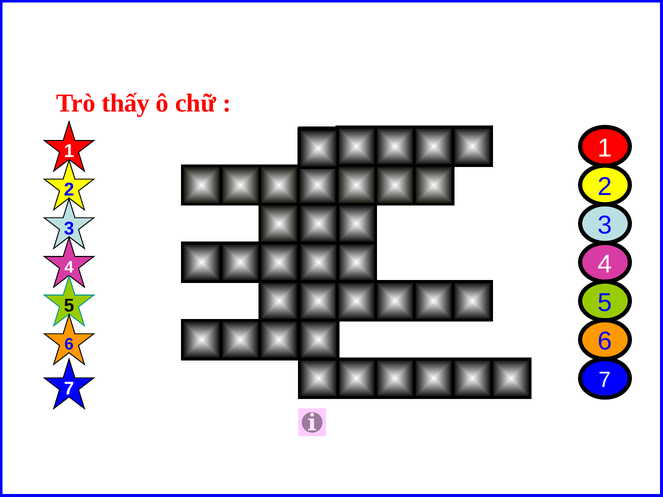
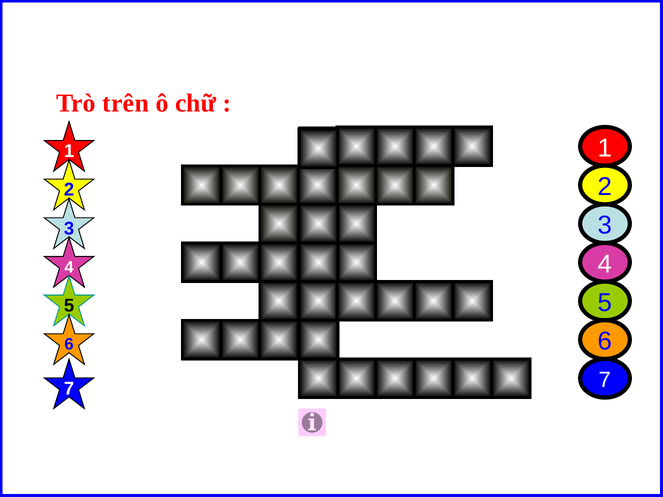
thấy: thấy -> trên (126, 103)
